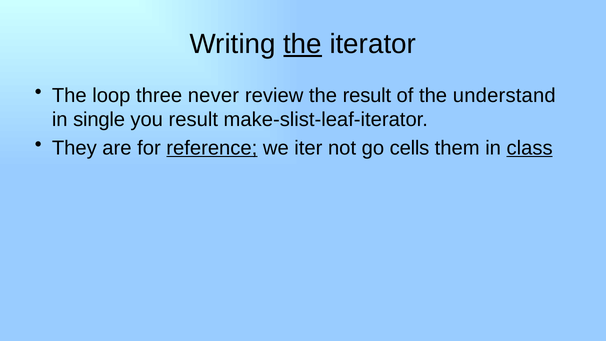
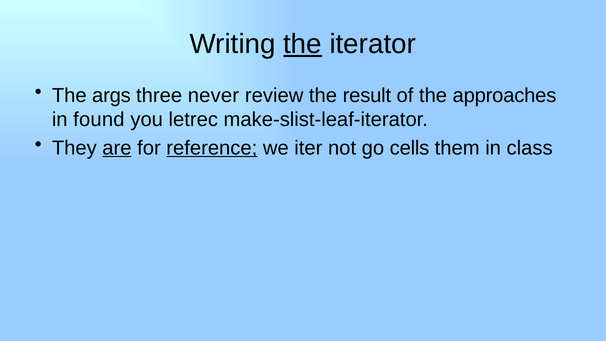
loop: loop -> args (111, 95)
understand: understand -> approaches (504, 95)
single: single -> found (99, 120)
you result: result -> letrec (193, 120)
are underline: none -> present (117, 148)
class underline: present -> none (530, 148)
